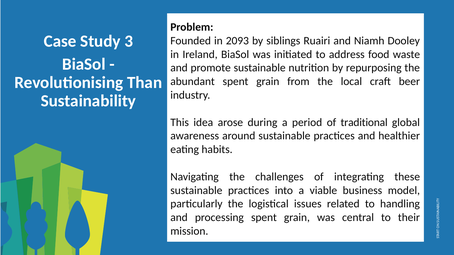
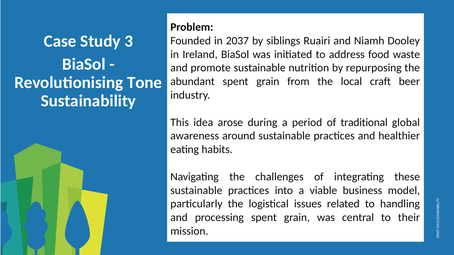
2093: 2093 -> 2037 (237, 41)
Than: Than -> Tone (145, 83)
